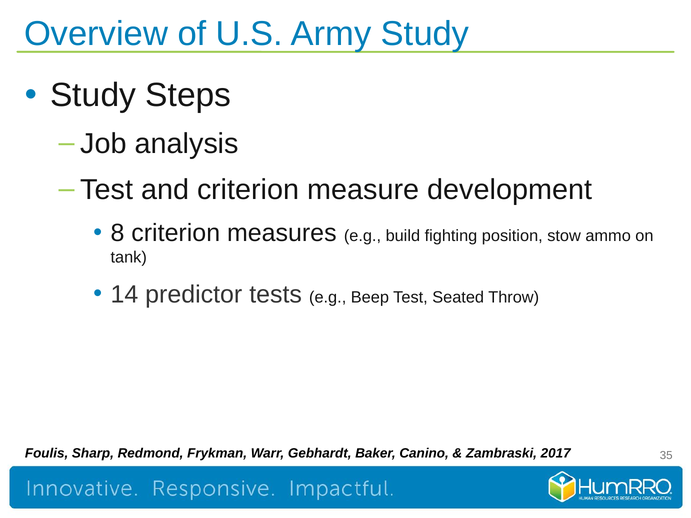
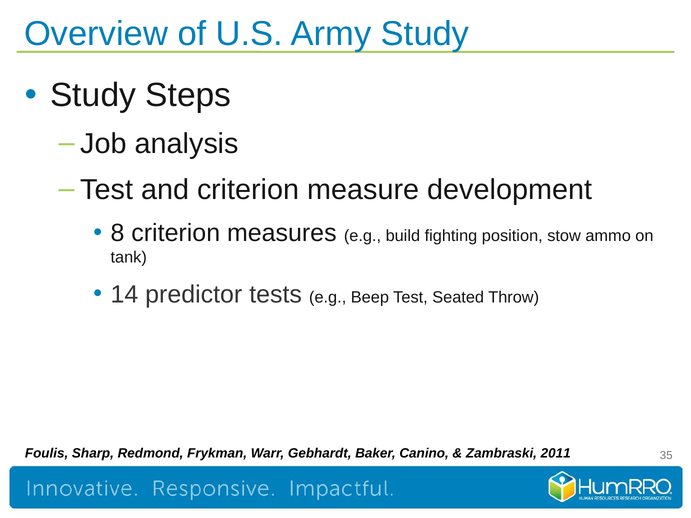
2017: 2017 -> 2011 (556, 454)
